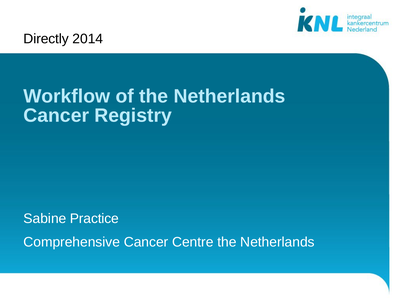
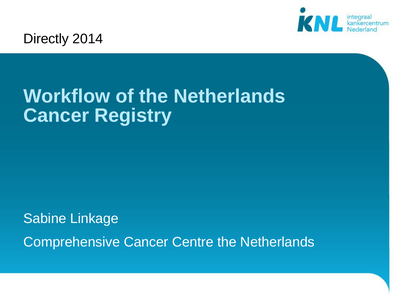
Practice: Practice -> Linkage (94, 219)
